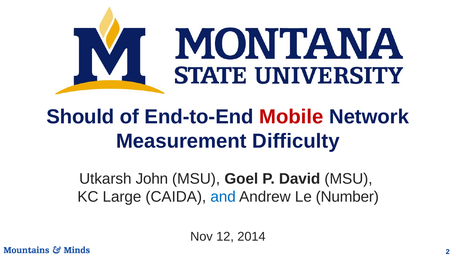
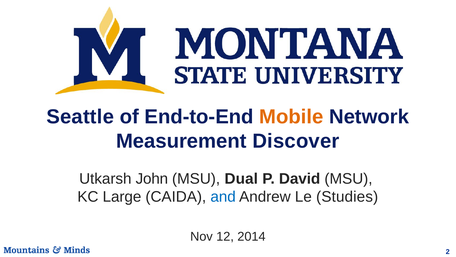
Should: Should -> Seattle (80, 117)
Mobile colour: red -> orange (291, 117)
Difficulty: Difficulty -> Discover (296, 141)
Goel: Goel -> Dual (241, 178)
Number: Number -> Studies (347, 197)
